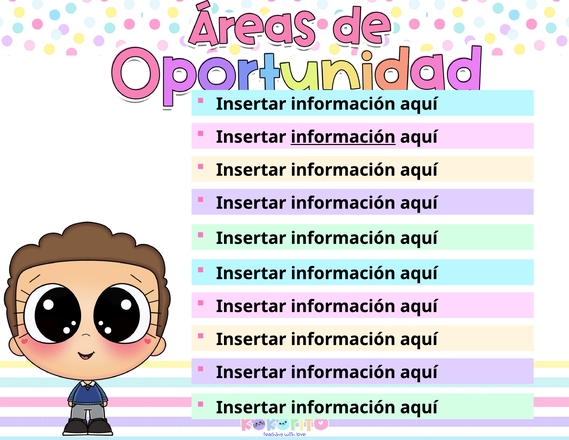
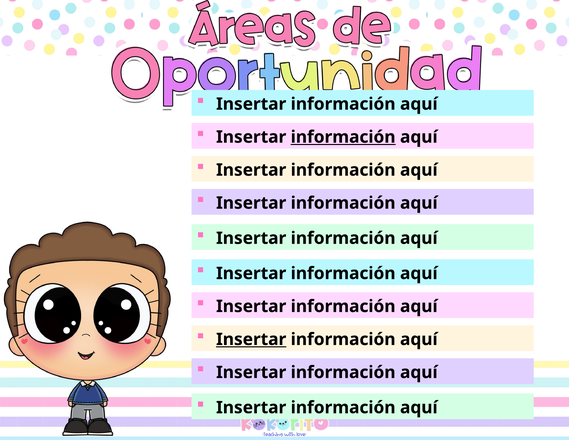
Insertar underline: none -> present (251, 340)
